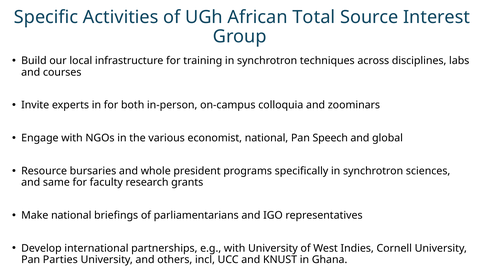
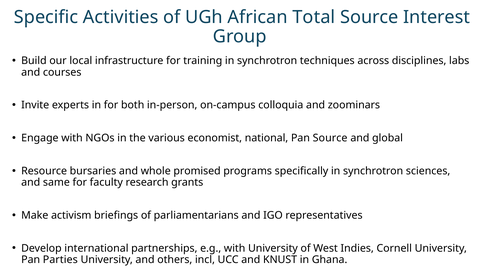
Pan Speech: Speech -> Source (330, 138)
president: president -> promised (197, 171)
Make national: national -> activism (71, 216)
